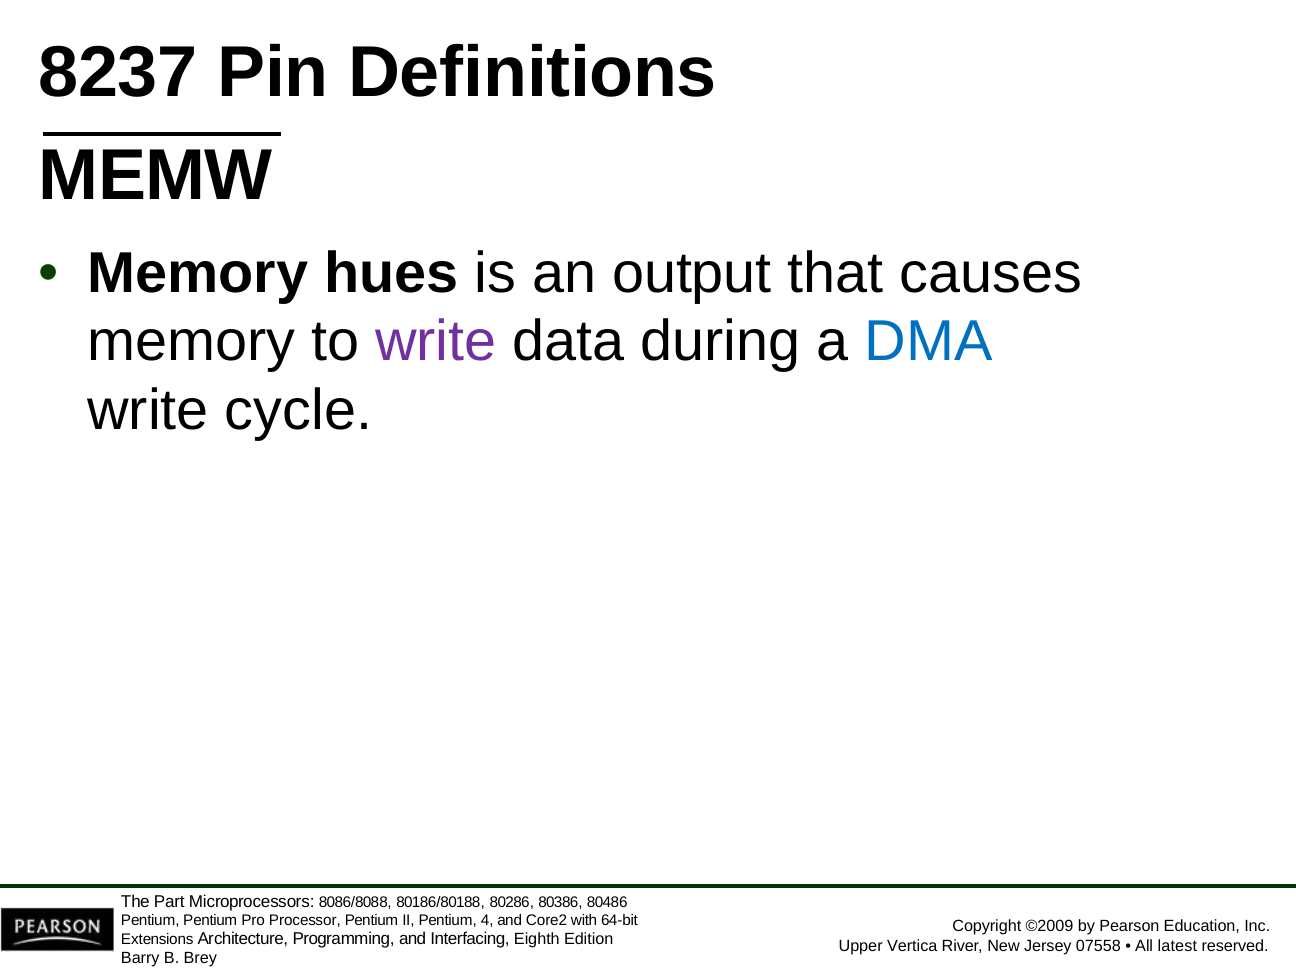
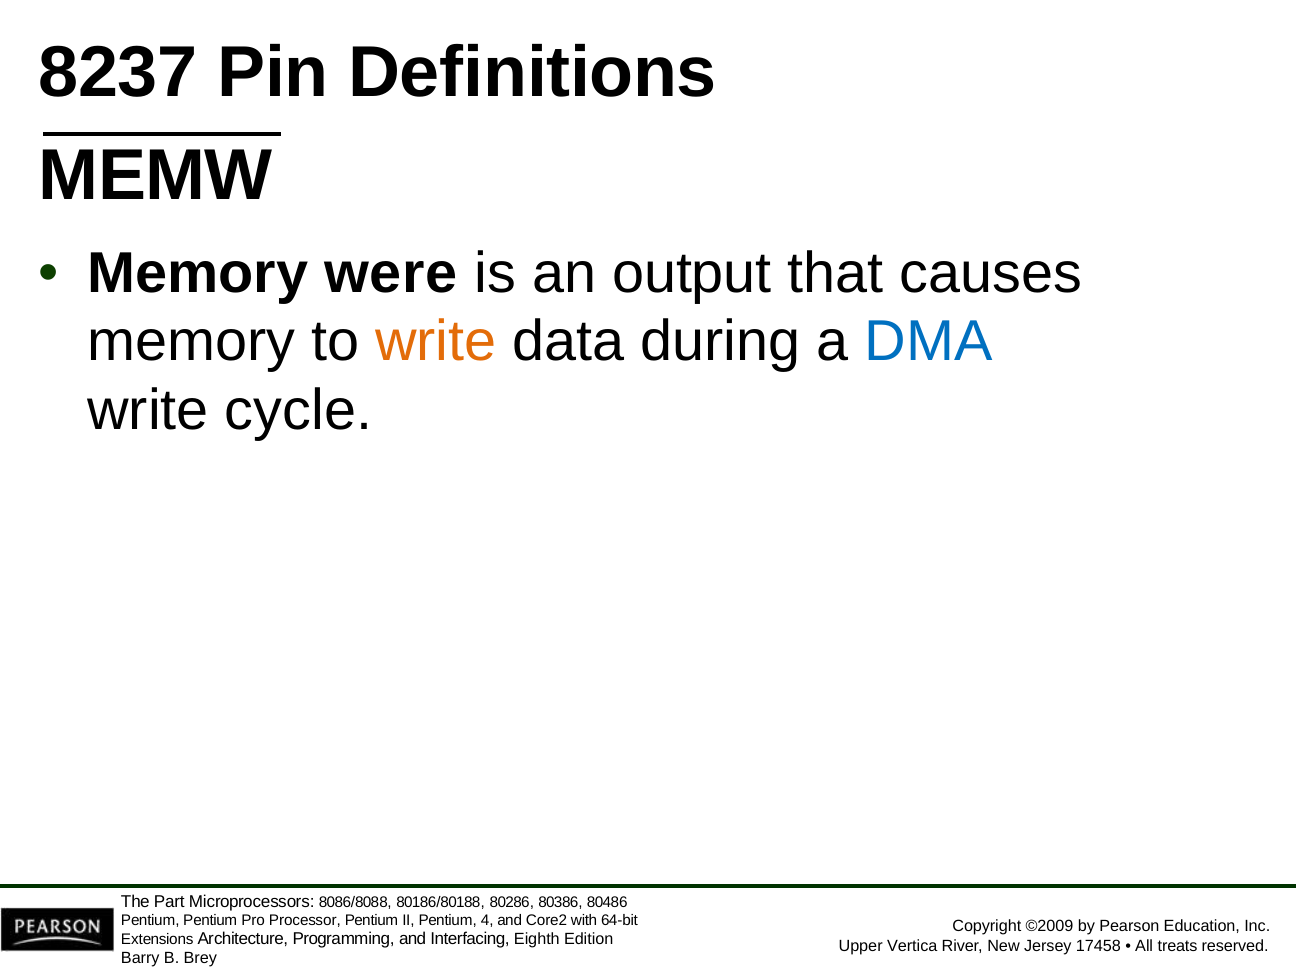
hues: hues -> were (391, 274)
write colour: purple -> orange (436, 342)
07558: 07558 -> 17458 (1098, 946)
latest: latest -> treats (1178, 946)
